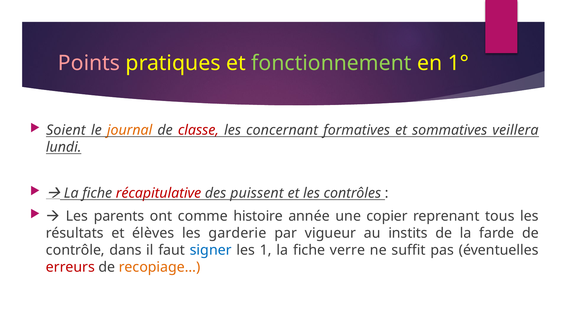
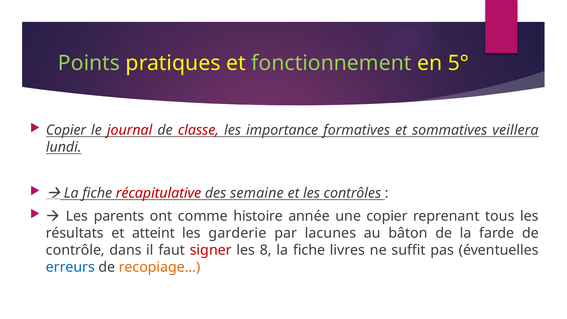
Points colour: pink -> light green (89, 63)
1°: 1° -> 5° (458, 63)
Soient: Soient -> Copier (66, 130)
journal colour: orange -> red (130, 130)
concernant: concernant -> importance (282, 130)
puissent: puissent -> semaine (257, 193)
élèves: élèves -> atteint (153, 233)
vigueur: vigueur -> lacunes (330, 233)
instits: instits -> bâton (408, 233)
signer colour: blue -> red (211, 250)
1: 1 -> 8 (266, 250)
verre: verre -> livres (348, 250)
erreurs colour: red -> blue (70, 267)
